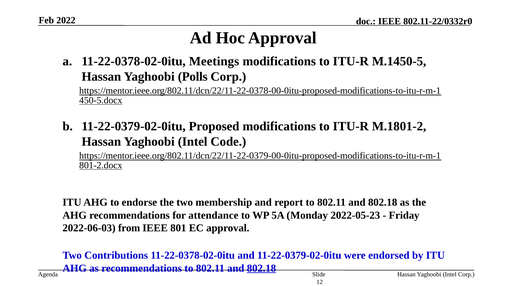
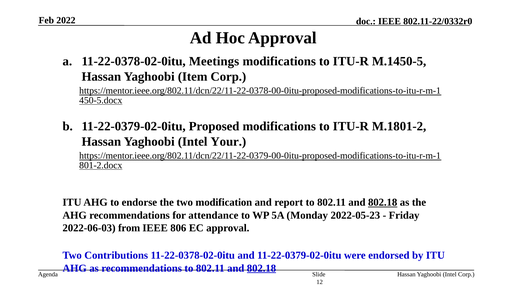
Polls: Polls -> Item (193, 76)
Code: Code -> Your (228, 141)
membership: membership -> modification (224, 202)
802.18 underline: none -> present (383, 202)
801: 801 -> 806 (178, 228)
